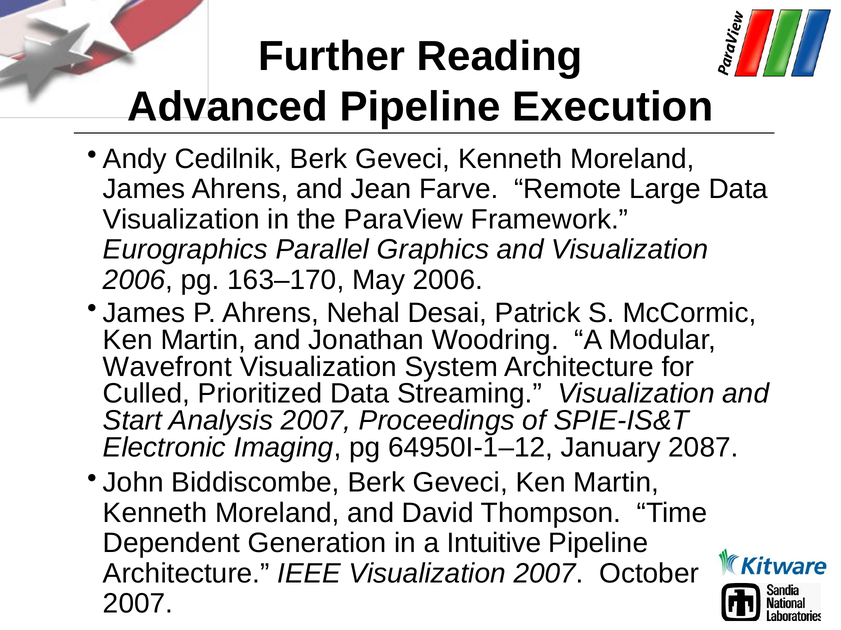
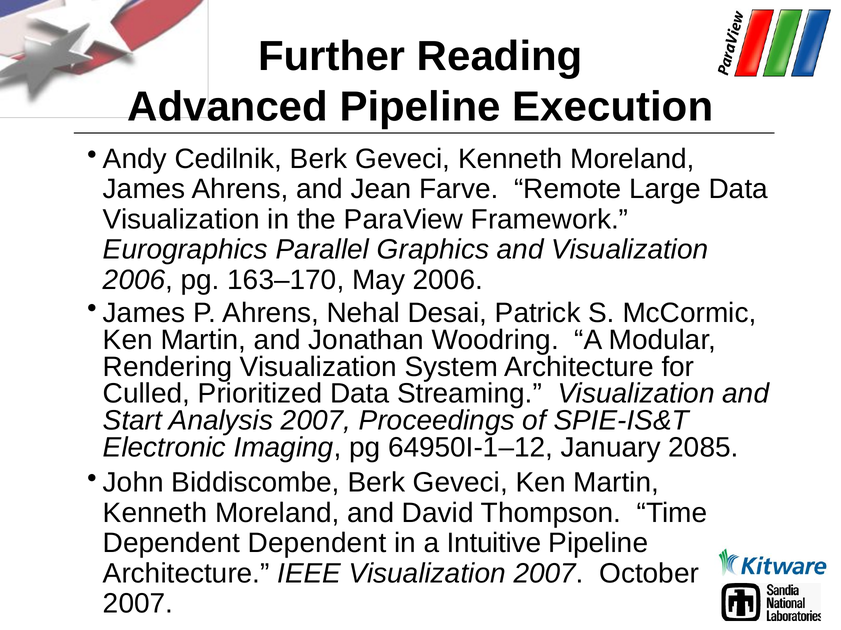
Wavefront: Wavefront -> Rendering (168, 367)
2087: 2087 -> 2085 (703, 448)
Dependent Generation: Generation -> Dependent (317, 544)
